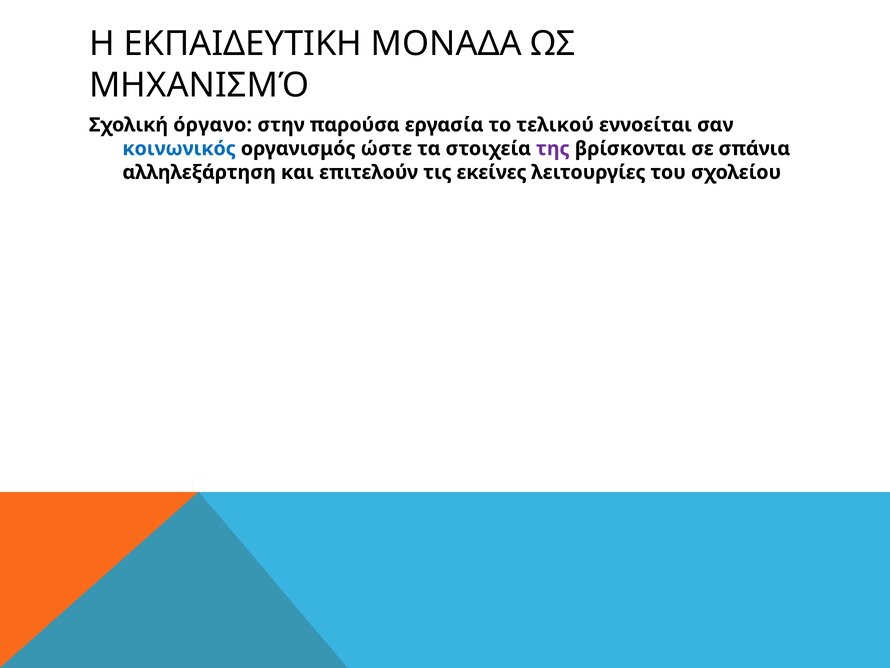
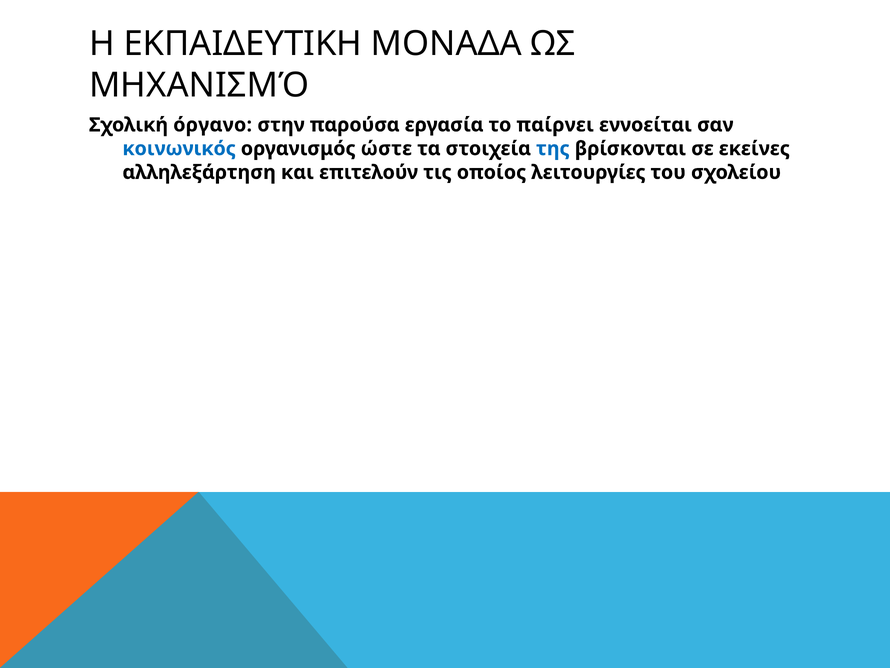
τελικού: τελικού -> παίρνει (555, 125)
της colour: purple -> blue (553, 149)
σπάνια: σπάνια -> εκείνες (754, 149)
εκείνες: εκείνες -> οποίος (491, 172)
